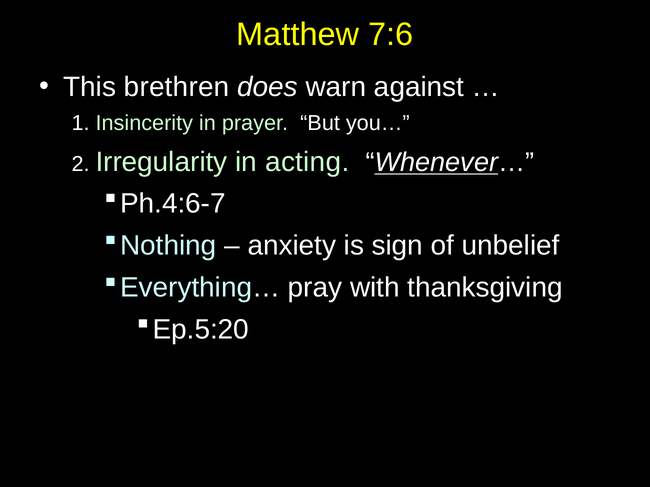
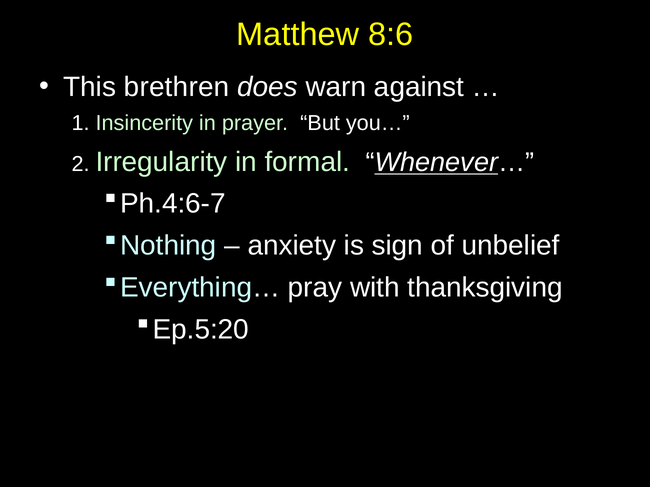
7:6: 7:6 -> 8:6 (391, 35)
acting: acting -> formal (307, 162)
